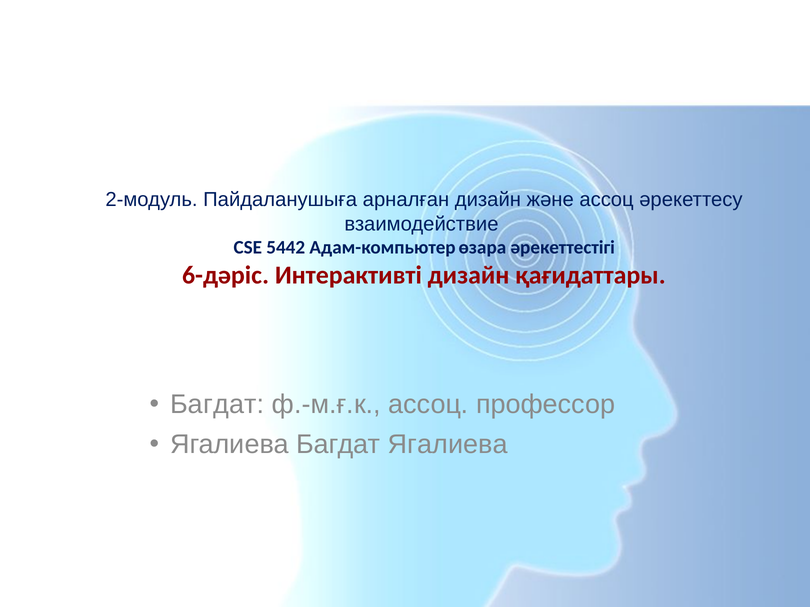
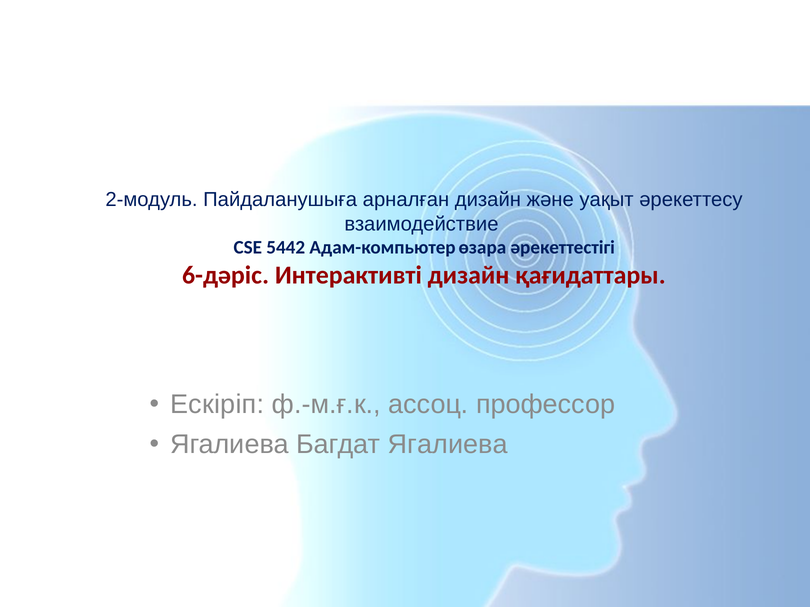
және ассоц: ассоц -> уақыт (607, 200)
Багдат: Багдат -> Ескіріп (217, 405)
